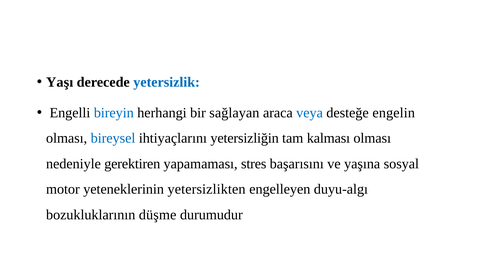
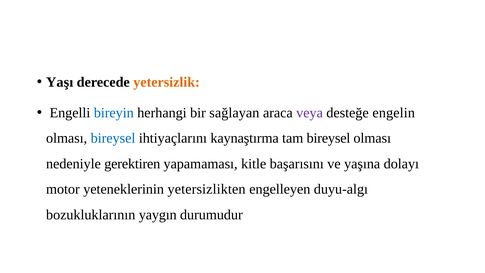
yetersizlik colour: blue -> orange (167, 82)
veya colour: blue -> purple (310, 113)
yetersizliğin: yetersizliğin -> kaynaştırma (245, 138)
tam kalması: kalması -> bireysel (328, 138)
stres: stres -> kitle (254, 164)
sosyal: sosyal -> dolayı (401, 164)
düşme: düşme -> yaygın (158, 215)
